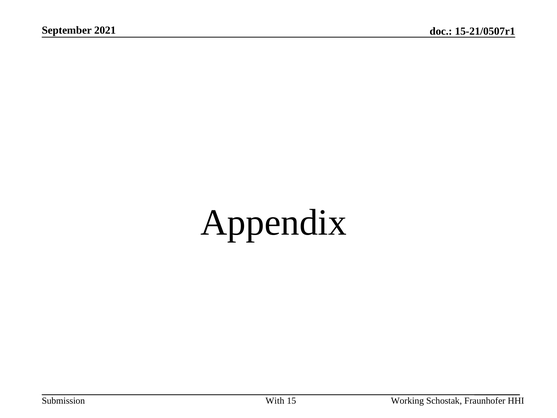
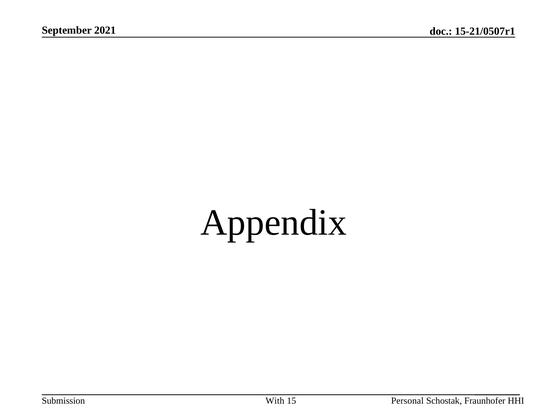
Working: Working -> Personal (407, 401)
